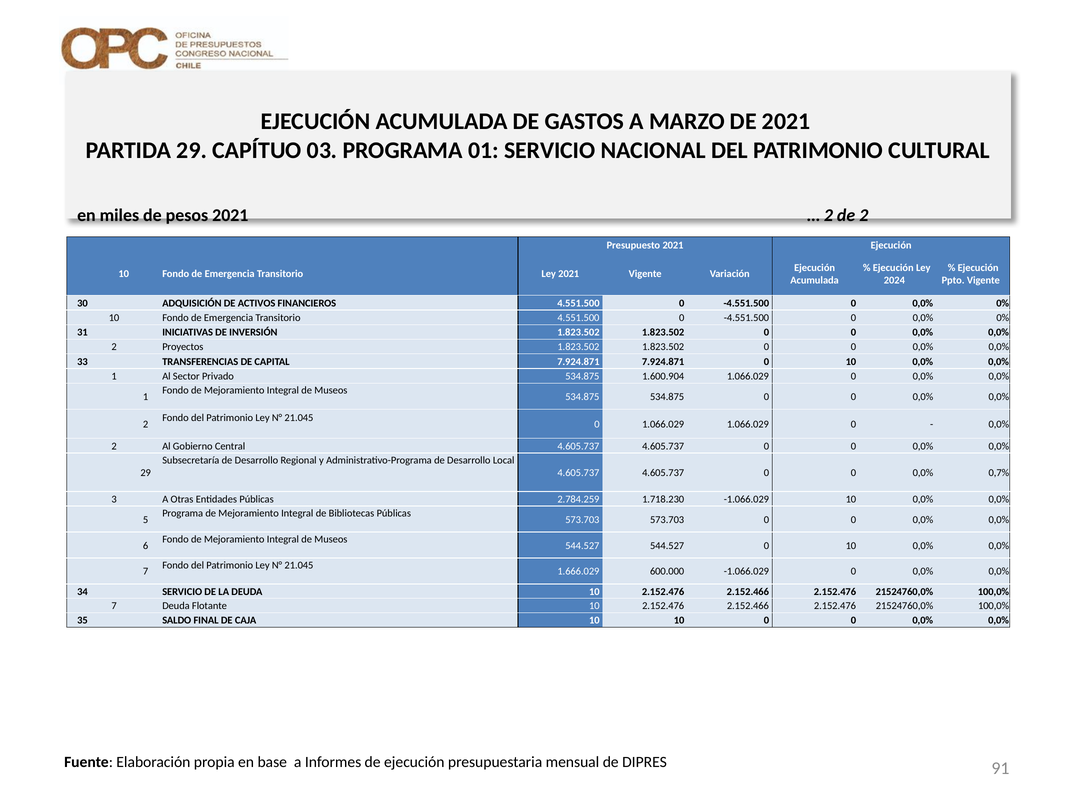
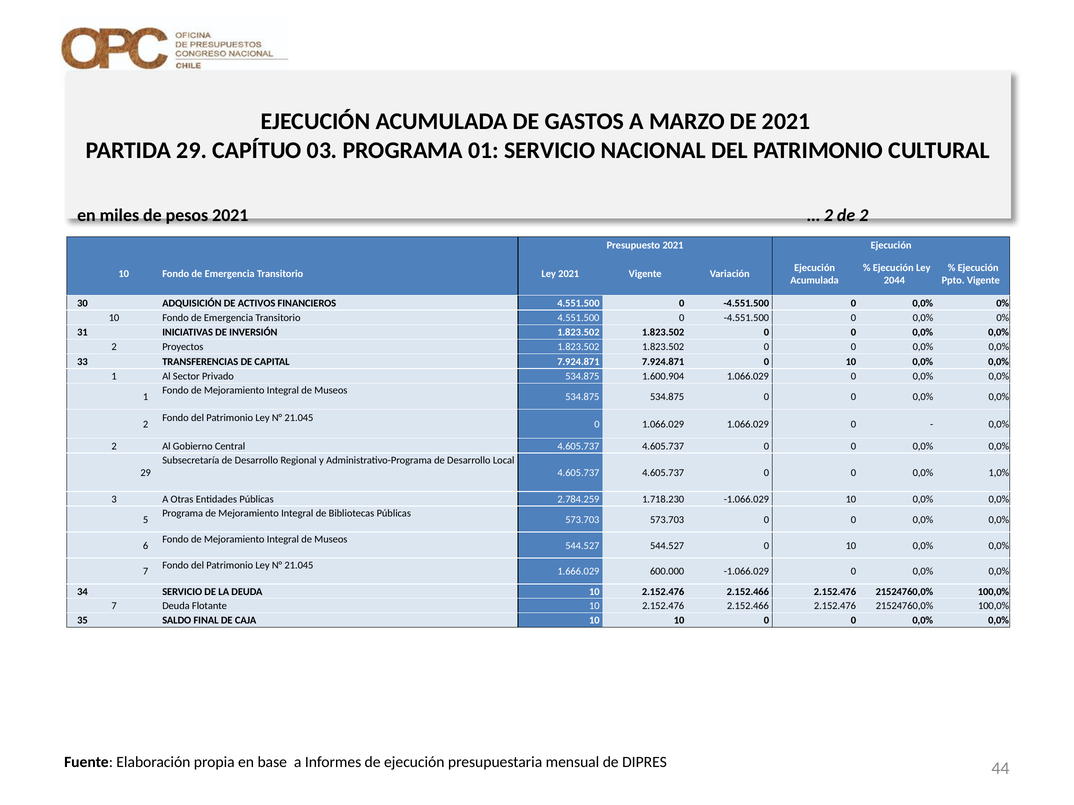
2024: 2024 -> 2044 (894, 280)
0,7%: 0,7% -> 1,0% (999, 473)
91: 91 -> 44 (1000, 769)
